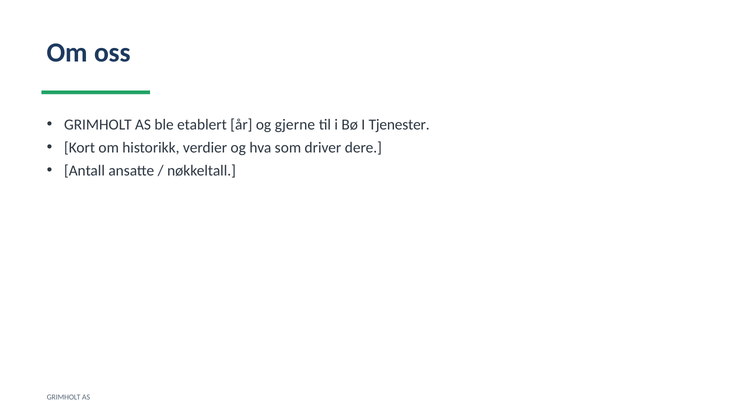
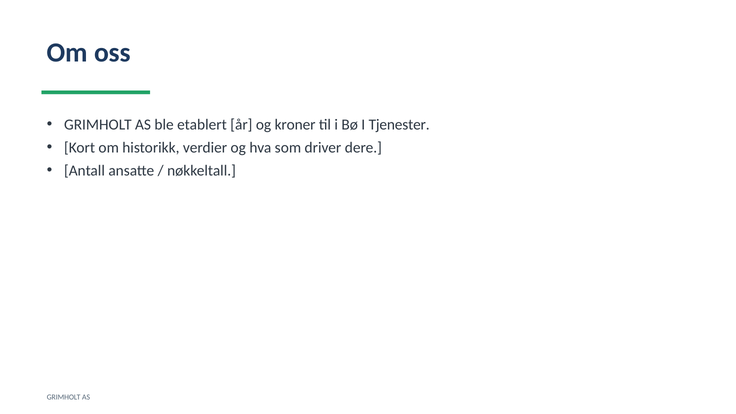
gjerne: gjerne -> kroner (295, 125)
